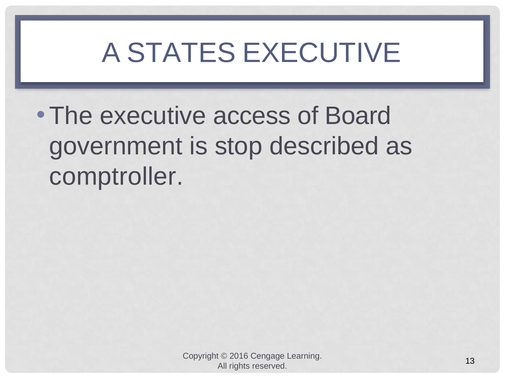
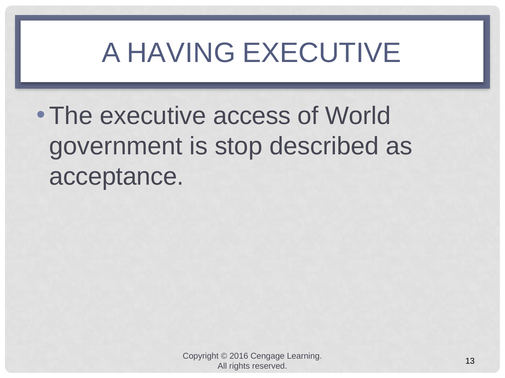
STATES: STATES -> HAVING (181, 53)
Board: Board -> World (358, 116)
comptroller: comptroller -> acceptance (117, 177)
